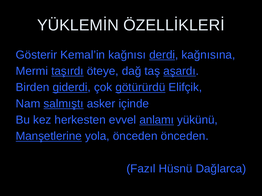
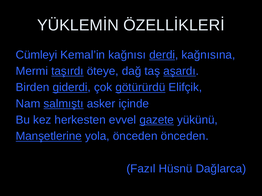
Gösterir: Gösterir -> Cümleyi (36, 55)
anlamı: anlamı -> gazete (157, 120)
